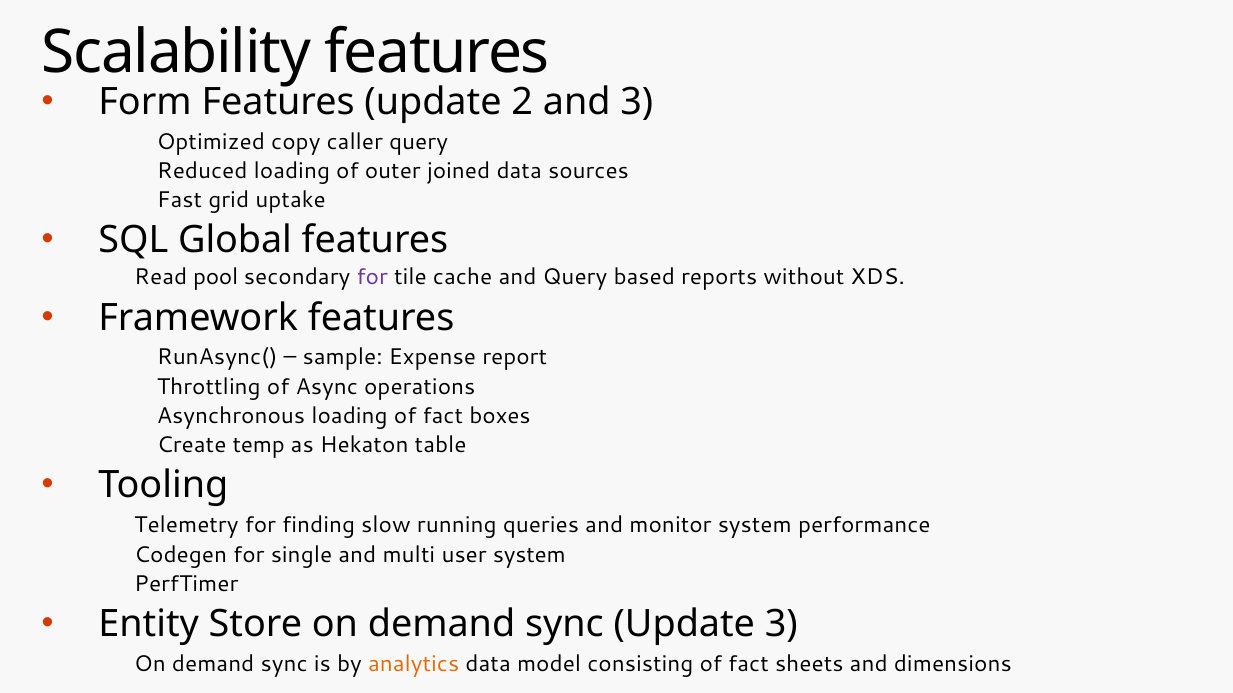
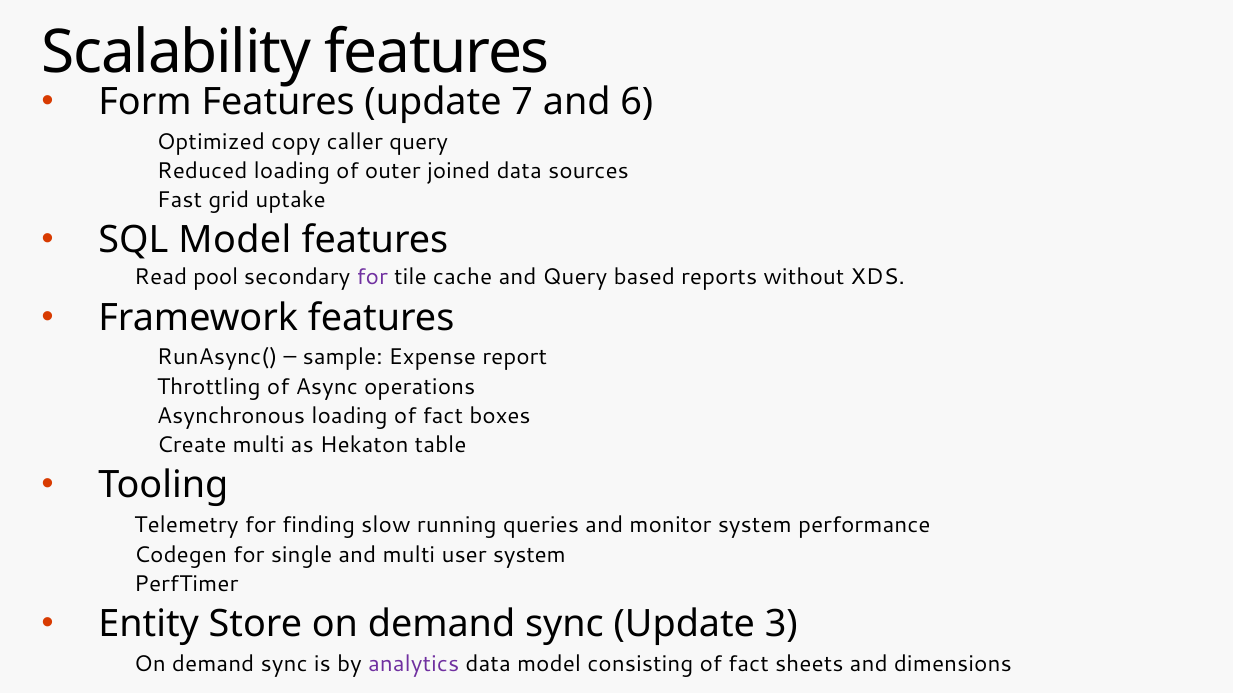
2: 2 -> 7 (522, 102)
and 3: 3 -> 6 (637, 102)
SQL Global: Global -> Model (235, 240)
Create temp: temp -> multi (259, 445)
analytics colour: orange -> purple (414, 664)
